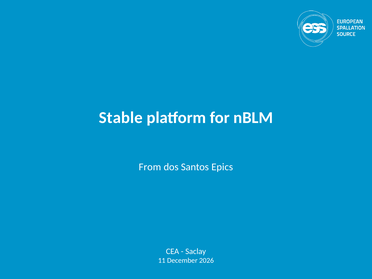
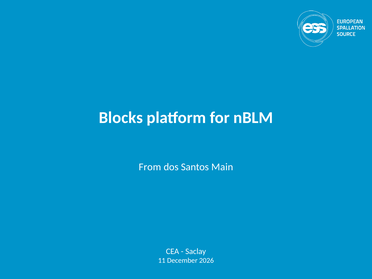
Stable: Stable -> Blocks (121, 118)
Epics: Epics -> Main (222, 167)
